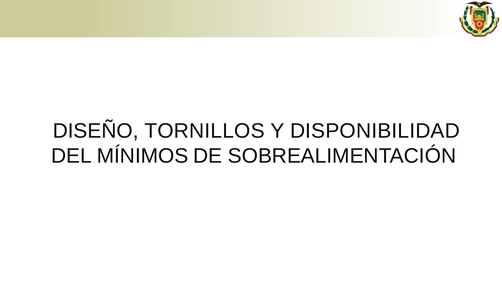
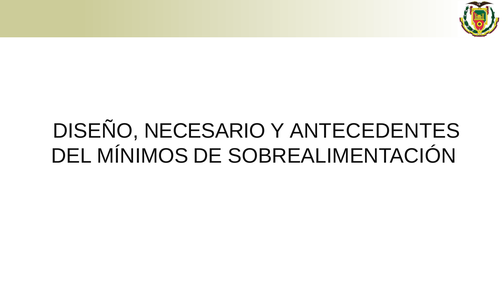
TORNILLOS: TORNILLOS -> NECESARIO (205, 131)
DISPONIBILIDAD: DISPONIBILIDAD -> ANTECEDENTES (375, 131)
